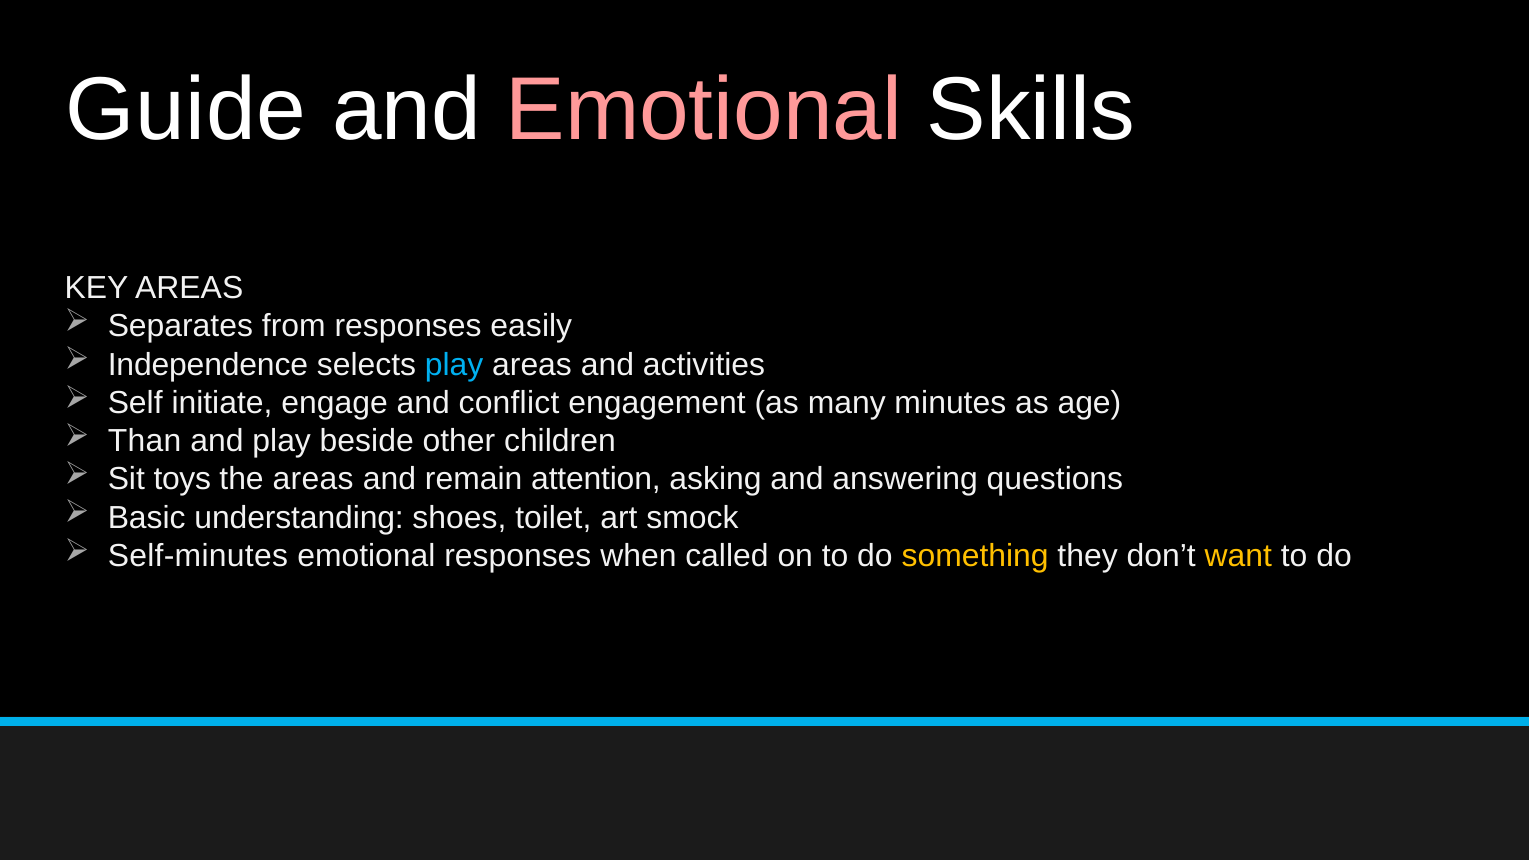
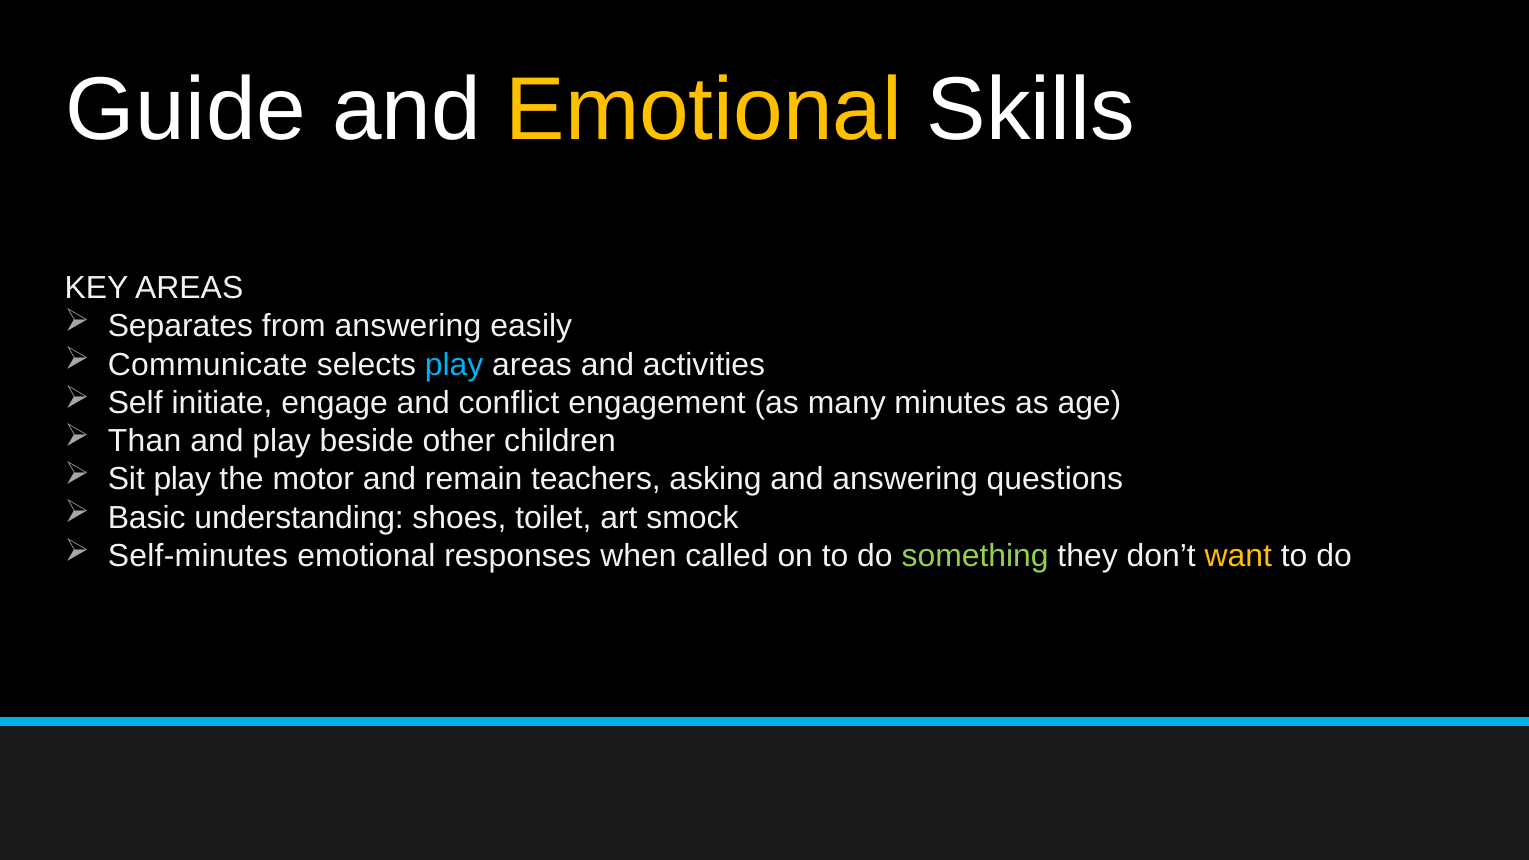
Emotional colour: pink -> yellow (704, 110)
from responses: responses -> answering (408, 326)
Independence: Independence -> Communicate (208, 365)
Sit toys: toys -> play (182, 479)
the areas: areas -> motor (313, 479)
attention: attention -> teachers (596, 479)
something colour: yellow -> light green (975, 556)
